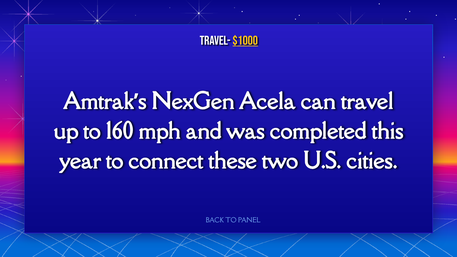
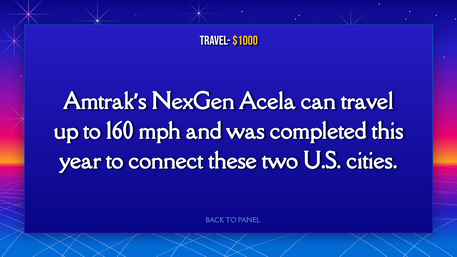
$1000 underline: present -> none (245, 41)
